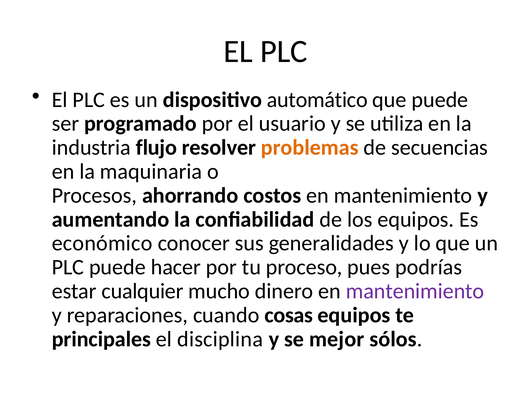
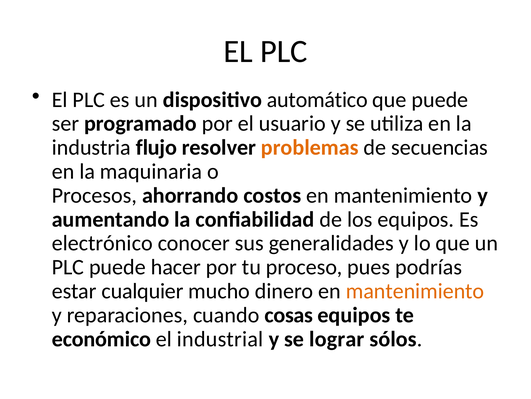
económico: económico -> electrónico (102, 243)
mantenimiento colour: purple -> orange (415, 291)
principales: principales -> económico (101, 338)
disciplina: disciplina -> industrial (220, 338)
mejor: mejor -> lograr (337, 338)
